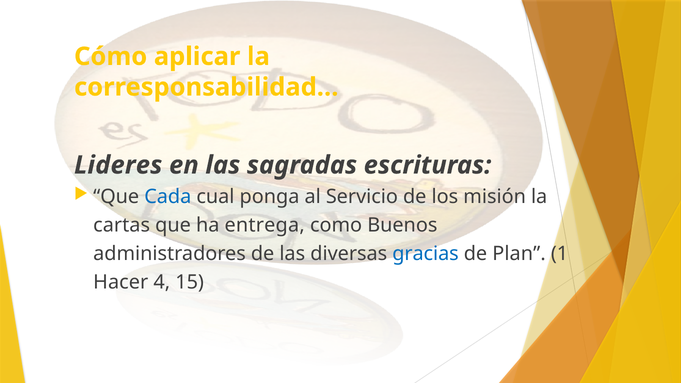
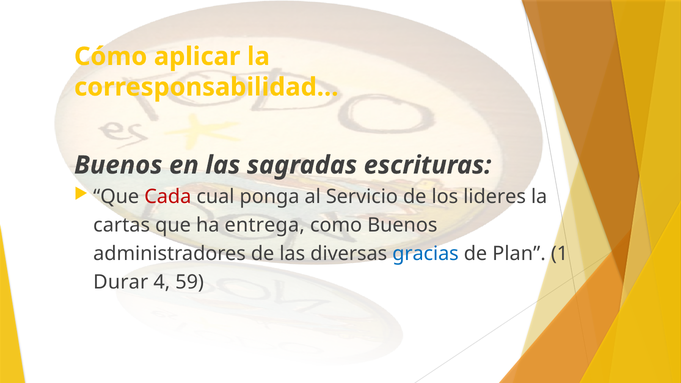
Lideres: Lideres -> Buenos (118, 165)
Cada colour: blue -> red (168, 197)
misión: misión -> lideres (495, 197)
Hacer: Hacer -> Durar (121, 282)
15: 15 -> 59 (190, 282)
